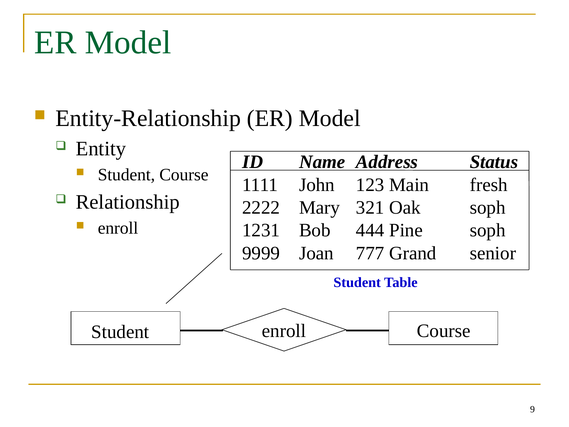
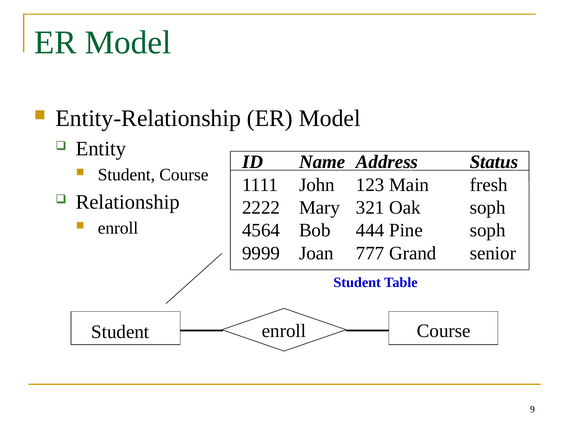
1231: 1231 -> 4564 (261, 230)
